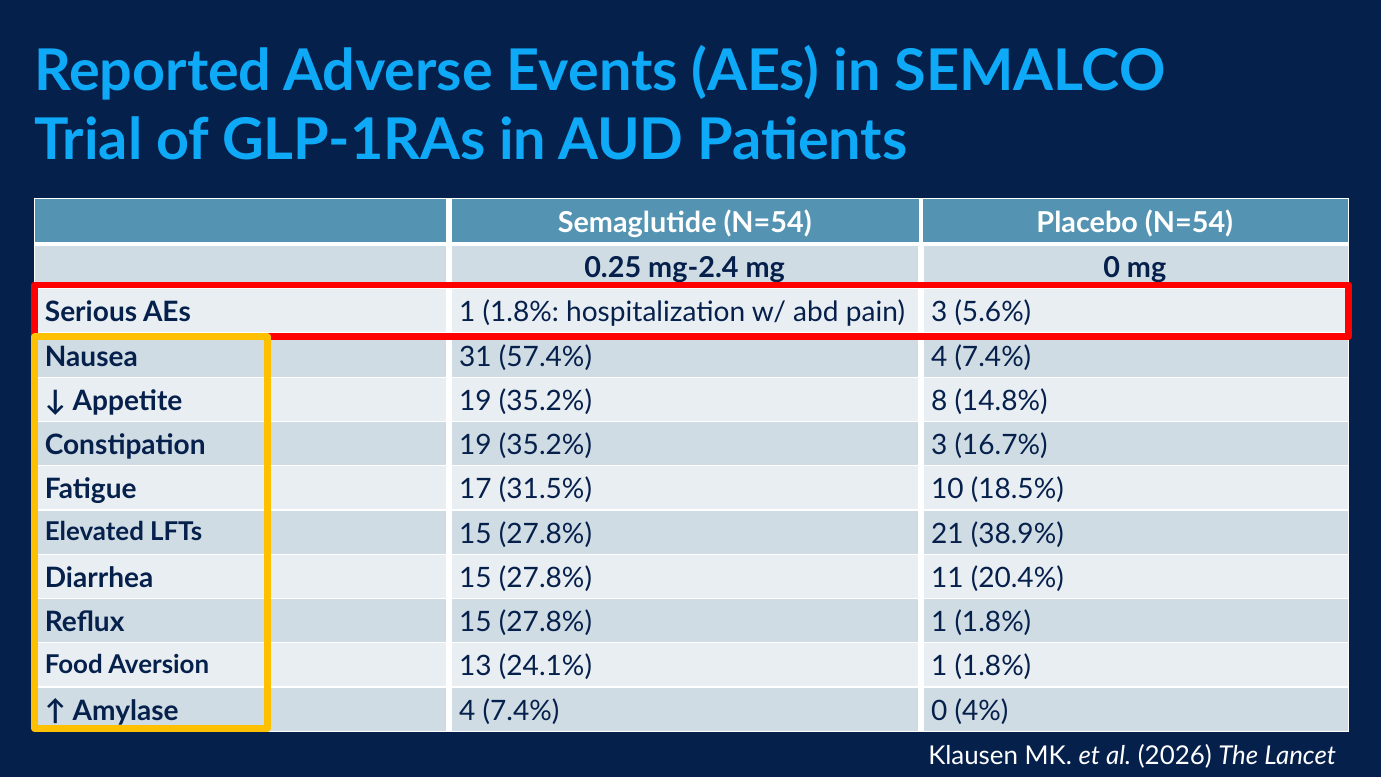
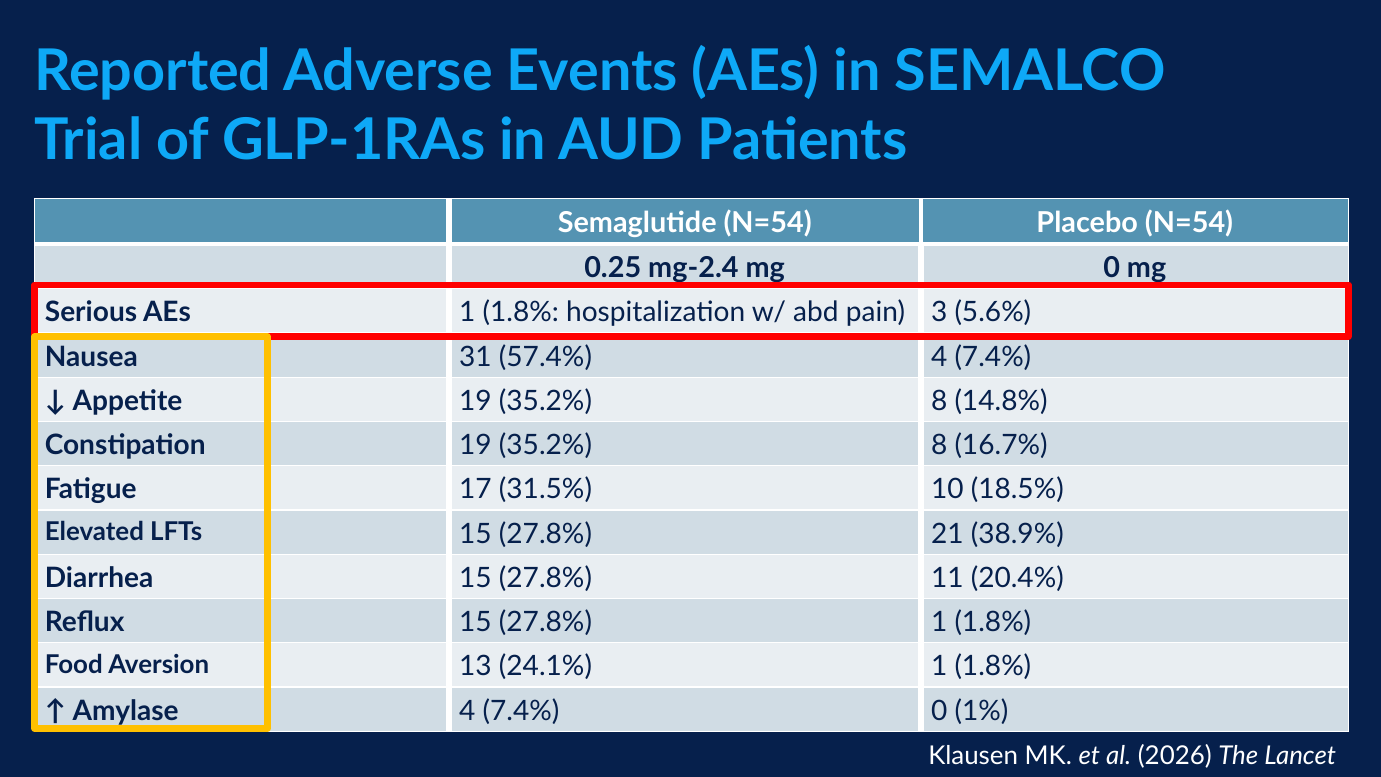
Constipation 19 35.2% 3: 3 -> 8 (939, 445)
4%: 4% -> 1% (981, 711)
